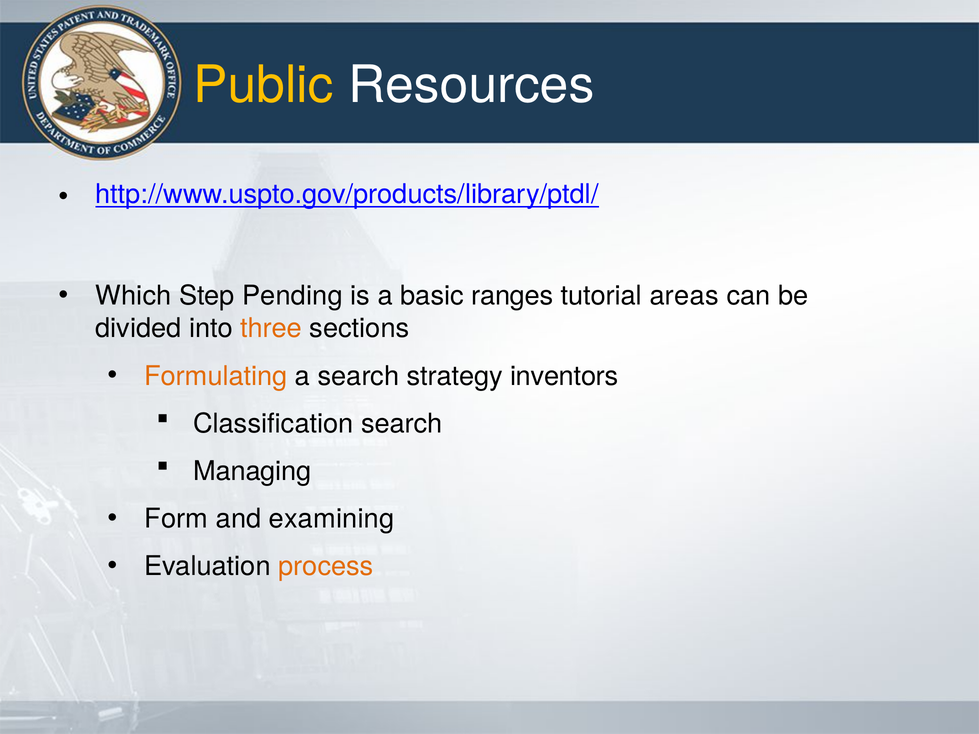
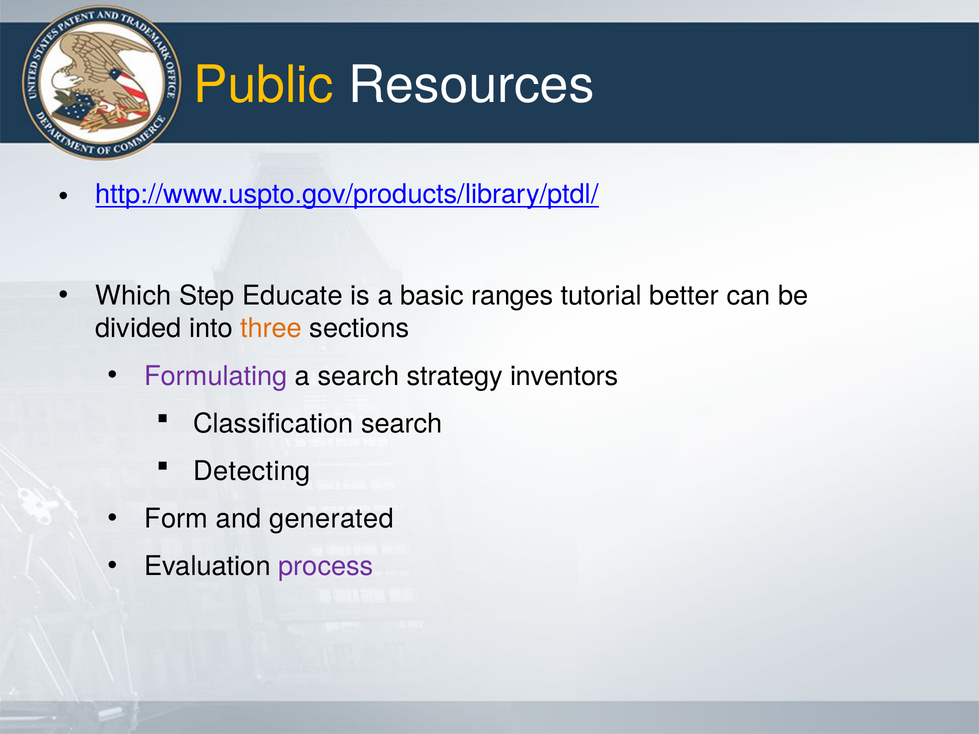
Pending: Pending -> Educate (292, 296)
areas: areas -> better (684, 296)
Formulating colour: orange -> purple (216, 376)
Managing: Managing -> Detecting (252, 471)
examining: examining -> generated (331, 519)
process colour: orange -> purple (326, 567)
